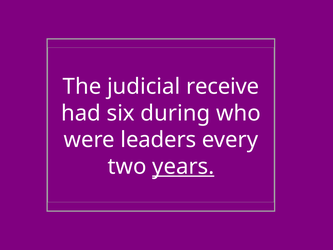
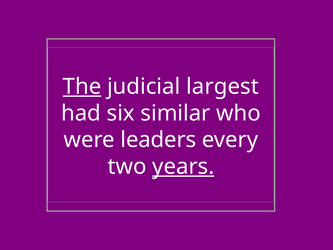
The underline: none -> present (82, 86)
receive: receive -> largest (223, 86)
during: during -> similar (175, 113)
